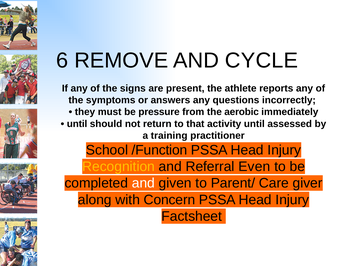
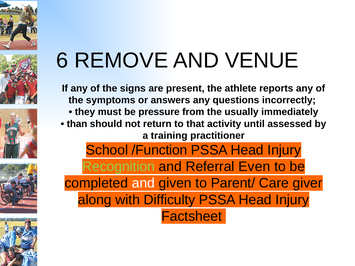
CYCLE: CYCLE -> VENUE (262, 61)
aerobic: aerobic -> usually (242, 112)
until: until -> than (77, 124)
Recognition colour: yellow -> light green (119, 167)
Concern: Concern -> Difficulty (169, 200)
